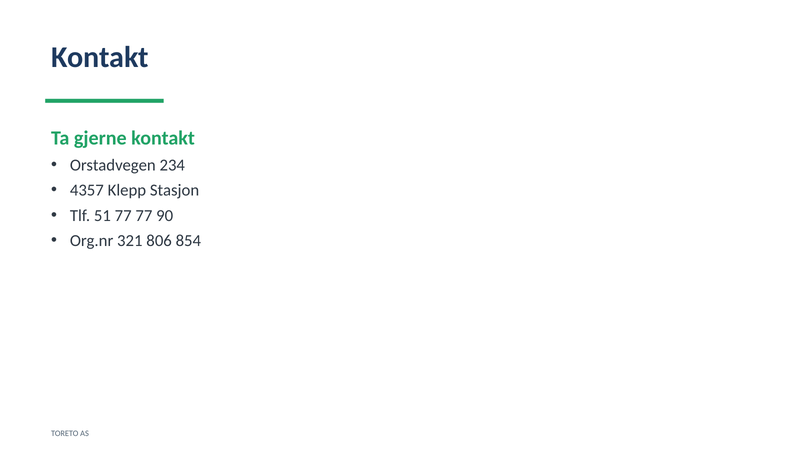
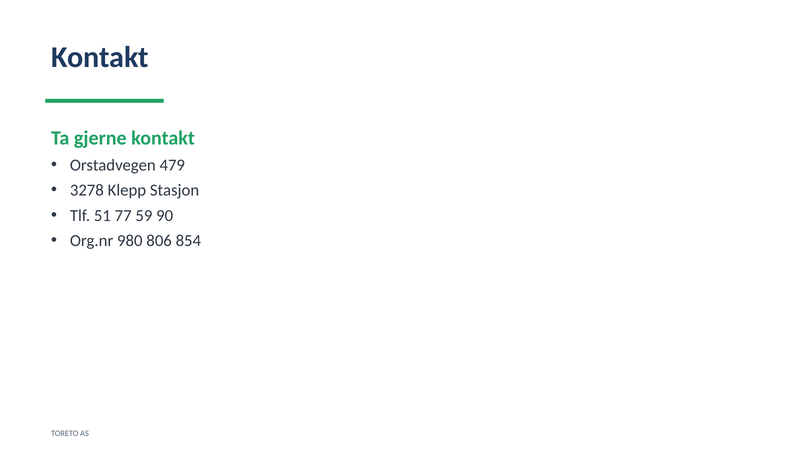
234: 234 -> 479 (172, 165)
4357: 4357 -> 3278 (87, 190)
77 77: 77 -> 59 (144, 215)
321: 321 -> 980 (130, 240)
